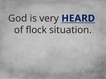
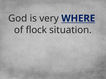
HEARD: HEARD -> WHERE (78, 18)
